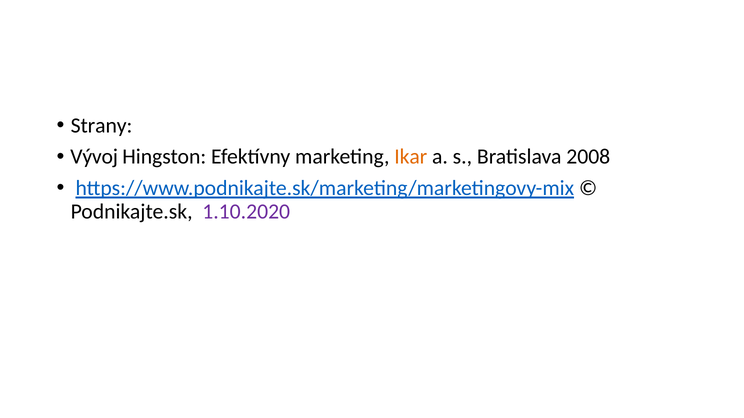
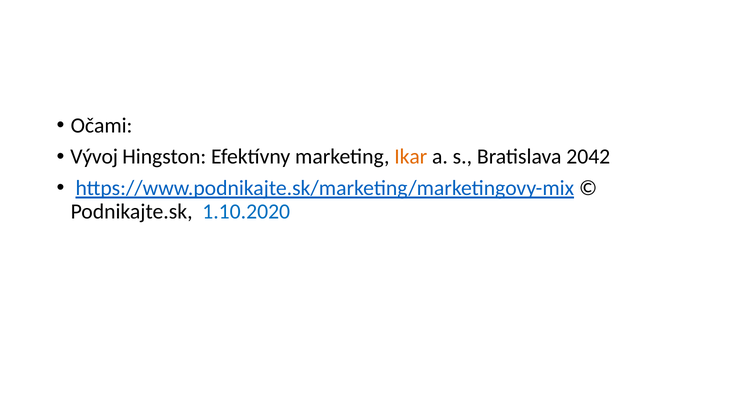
Strany: Strany -> Očami (102, 126)
2008: 2008 -> 2042 (588, 157)
1.10.2020 colour: purple -> blue (246, 212)
